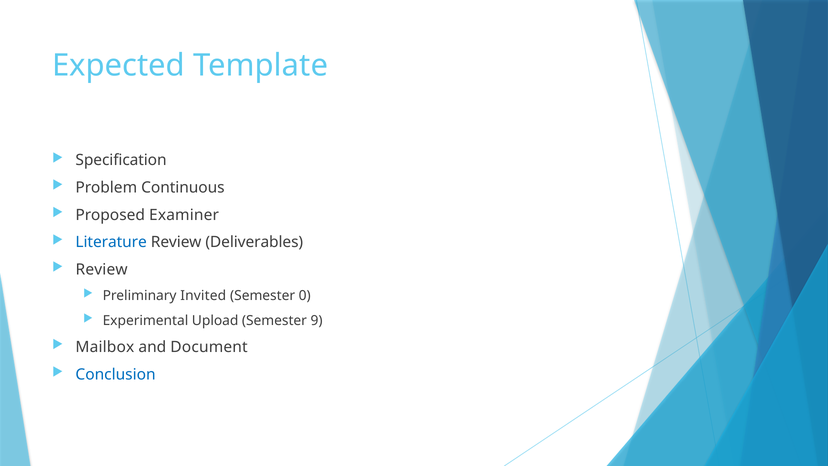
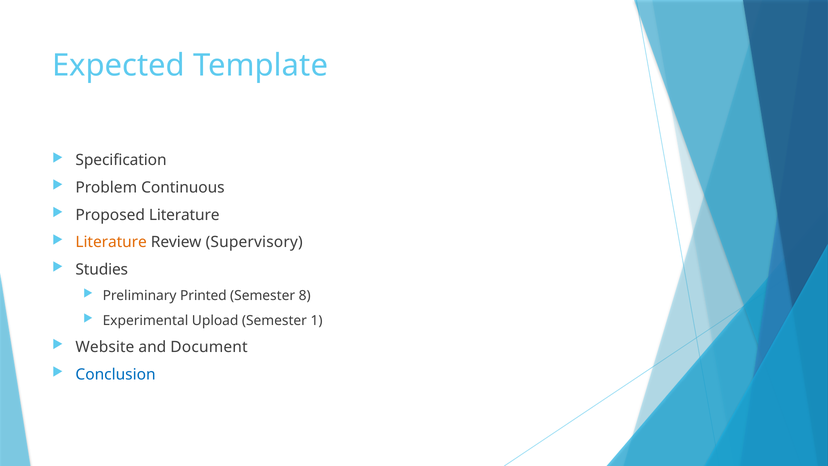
Proposed Examiner: Examiner -> Literature (184, 215)
Literature colour: blue -> orange (111, 242)
Deliverables: Deliverables -> Supervisory (254, 242)
Review: Review -> Studies (102, 269)
Invited: Invited -> Printed (203, 295)
0: 0 -> 8 (305, 295)
9: 9 -> 1 (317, 321)
Mailbox: Mailbox -> Website (105, 347)
